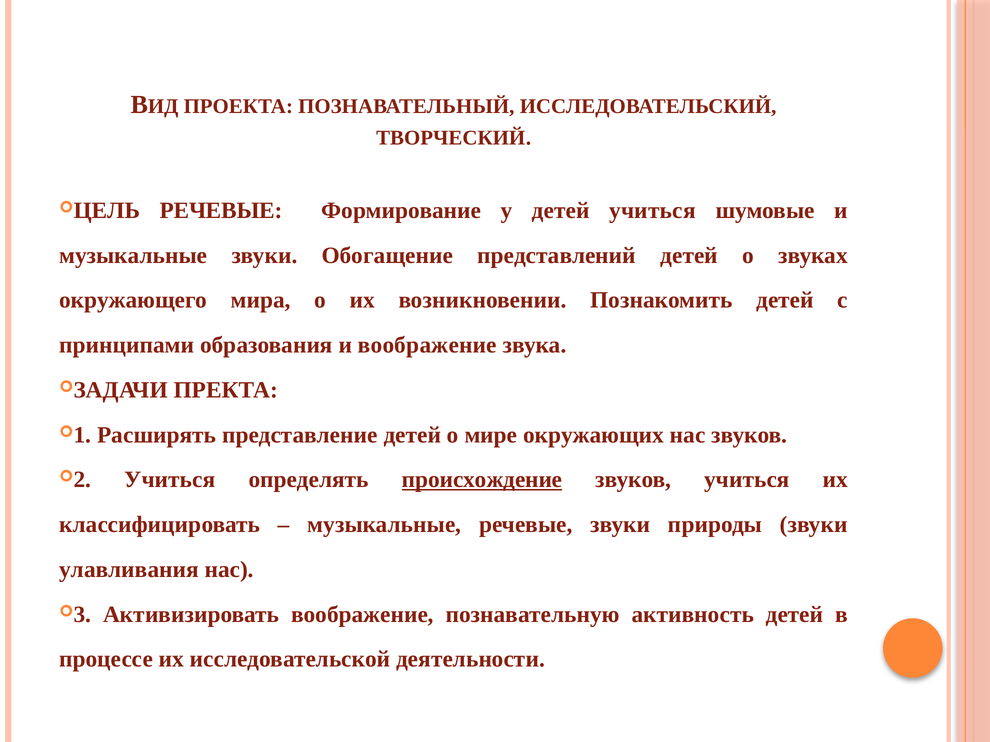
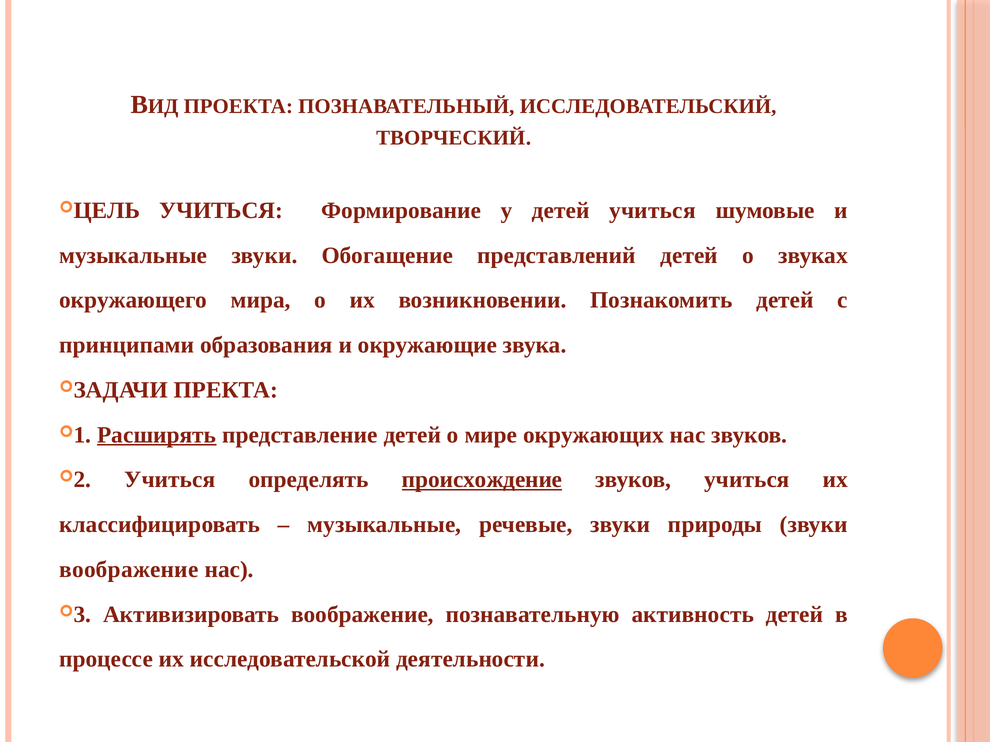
РЕЧЕВЫЕ: РЕЧЕВЫЕ -> УЧИТЬСЯ (221, 211)
и воображение: воображение -> окружающие (427, 345)
Расширять underline: none -> present (157, 435)
улавливания: улавливания -> воображение (129, 570)
